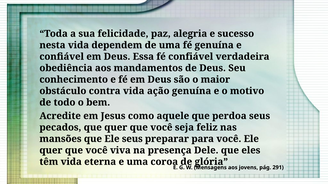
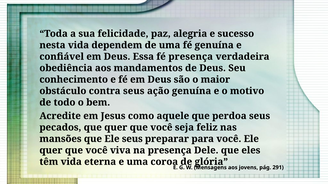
fé confiável: confiável -> presença (191, 57)
contra vida: vida -> seus (134, 91)
